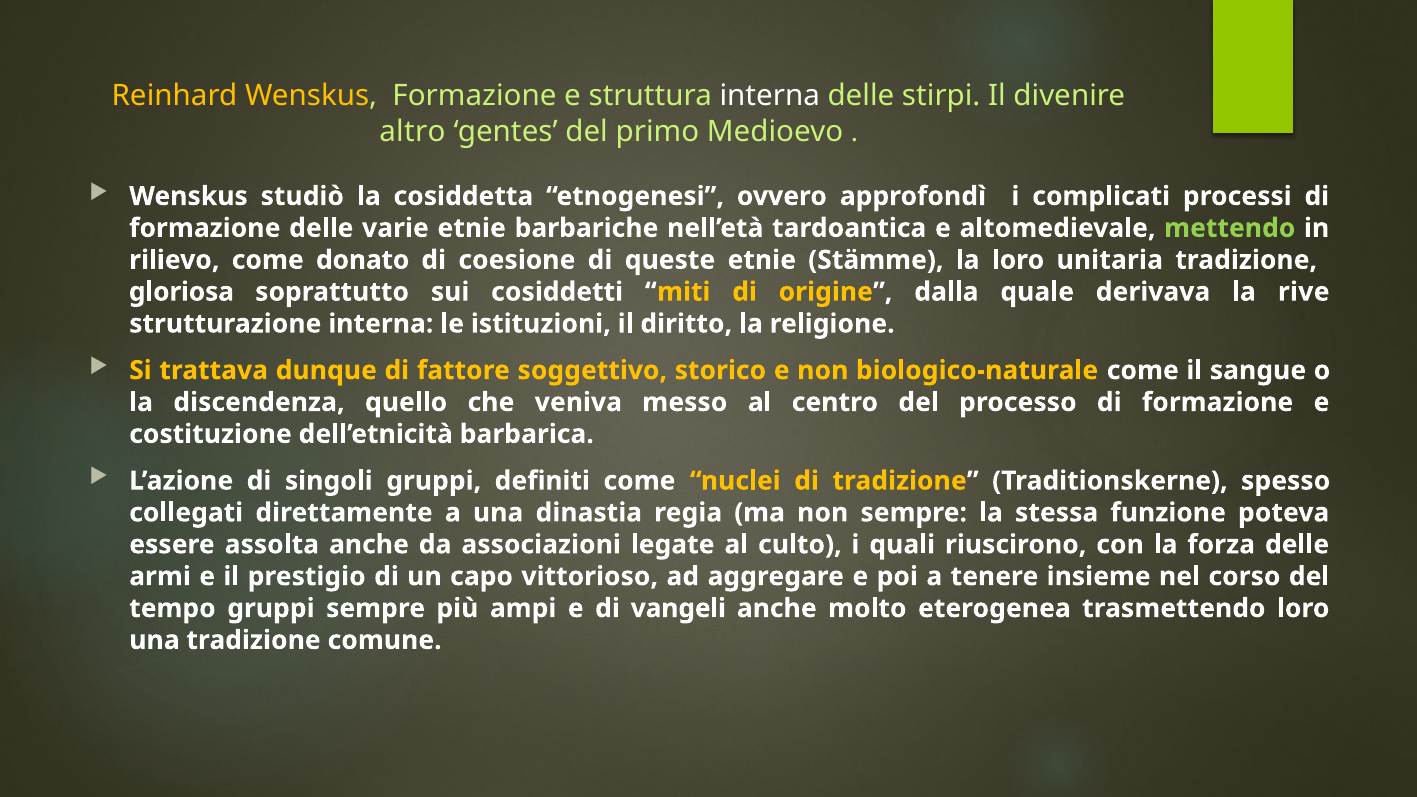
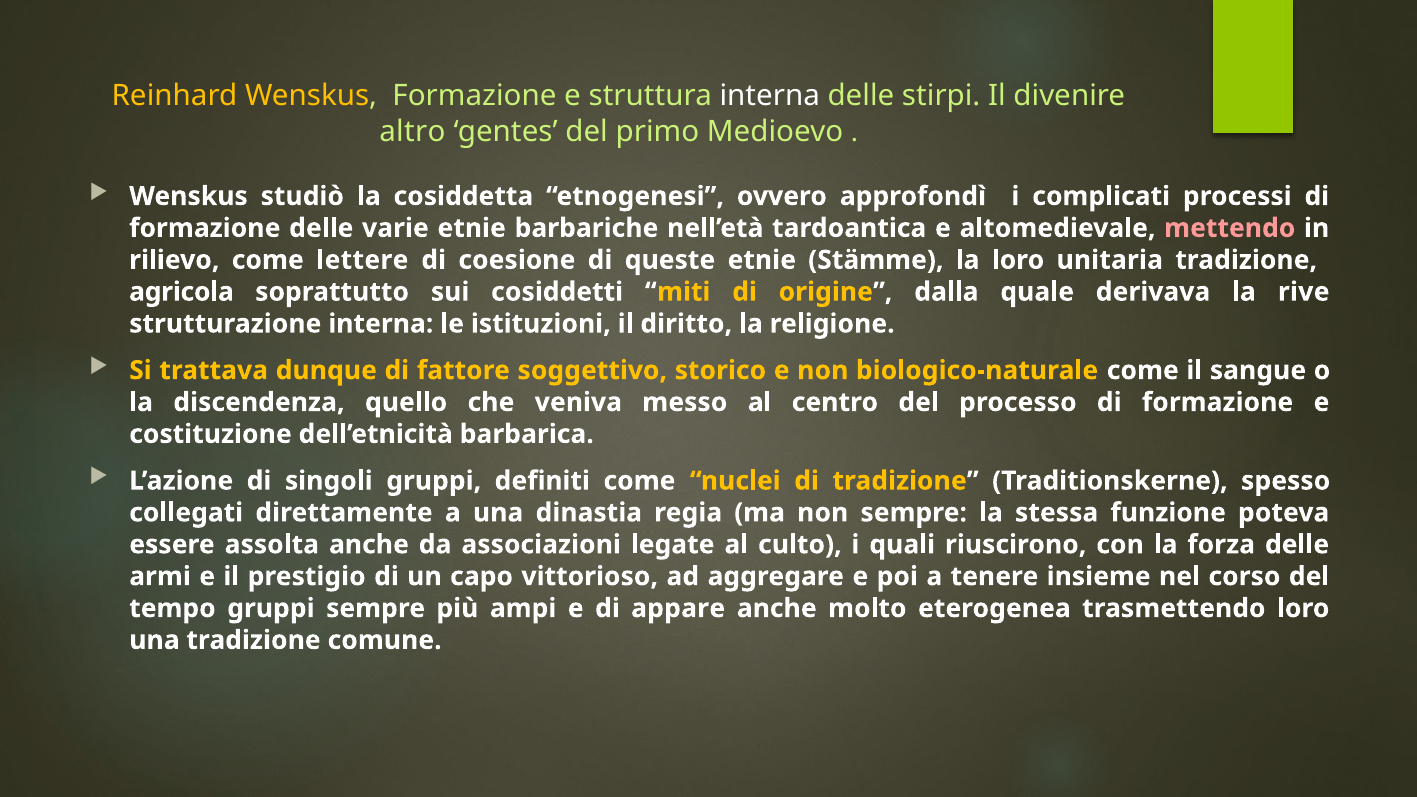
mettendo colour: light green -> pink (1230, 228)
donato: donato -> lettere (362, 260)
gloriosa: gloriosa -> agricola (181, 292)
vangeli: vangeli -> appare (678, 608)
